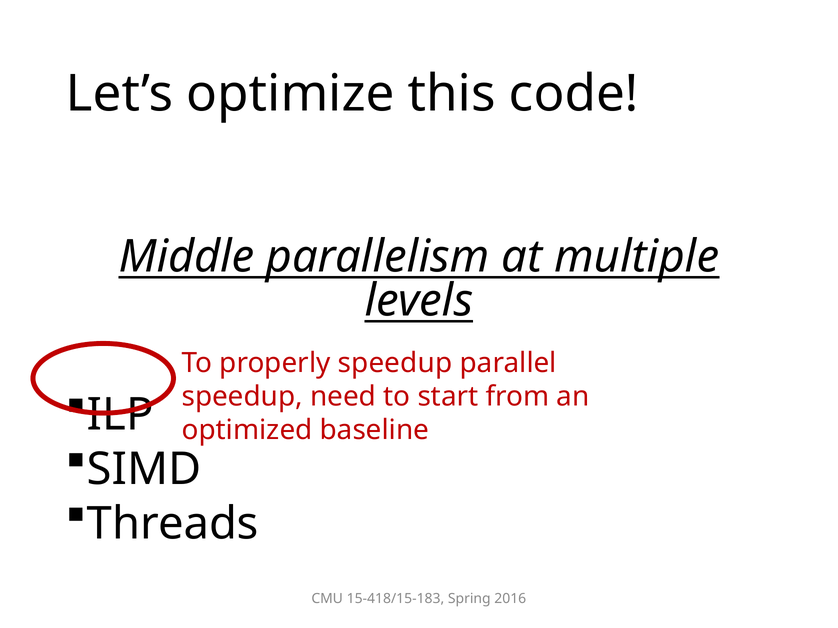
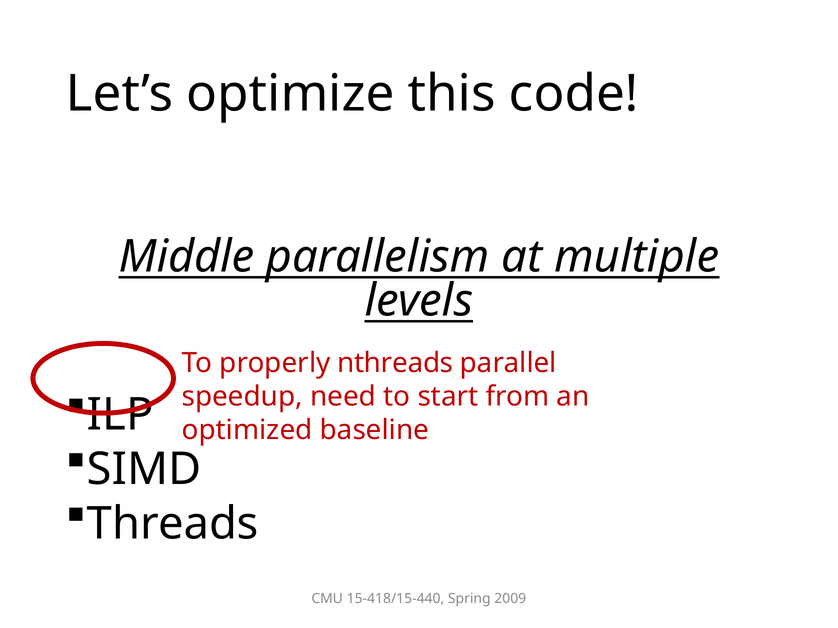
properly speedup: speedup -> nthreads (395, 363)
15-418/15-183: 15-418/15-183 -> 15-418/15-440 (395, 599)
2016: 2016 -> 2009 (510, 599)
